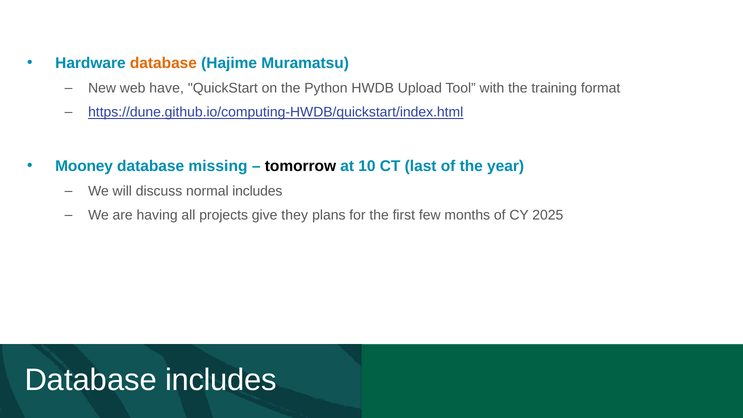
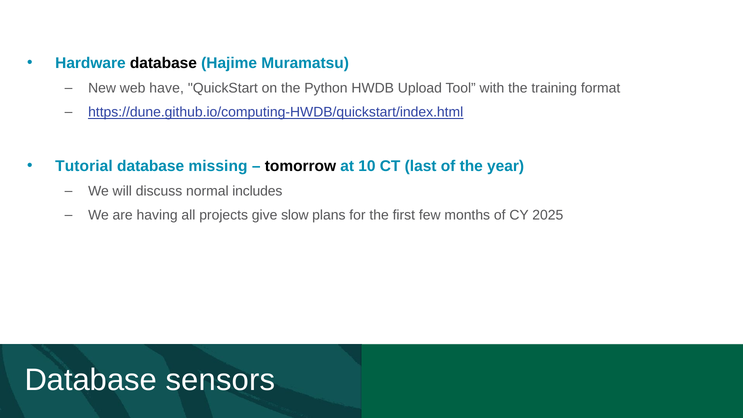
database colour: orange -> black (163, 63)
Mooney: Mooney -> Tutorial (84, 166)
they: they -> slow (295, 215)
Database includes: includes -> sensors (221, 380)
